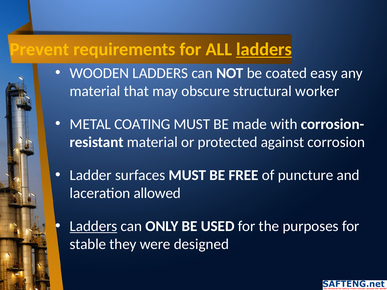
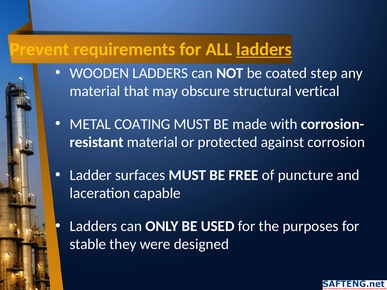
easy: easy -> step (324, 73)
worker: worker -> vertical (317, 91)
allowed: allowed -> capable (157, 193)
Ladders underline: present -> none (94, 226)
